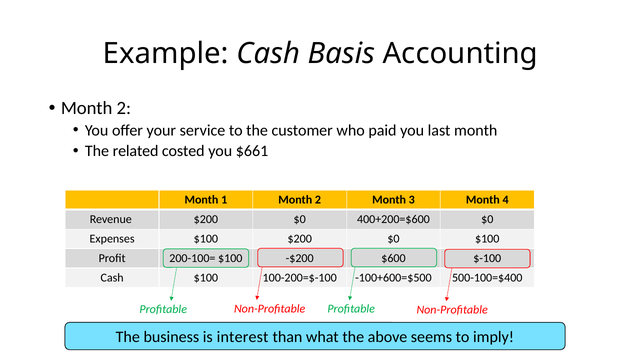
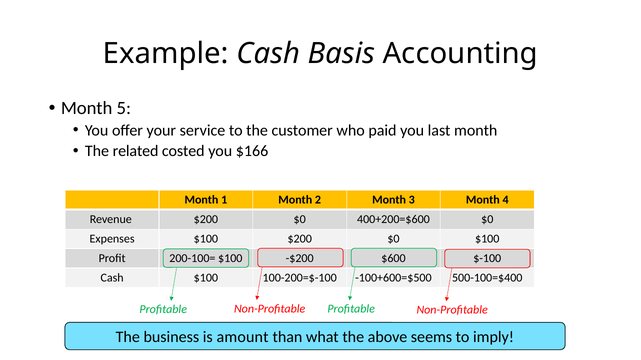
2: 2 -> 5 (124, 108)
$661: $661 -> $166 (252, 151)
interest: interest -> amount (243, 338)
